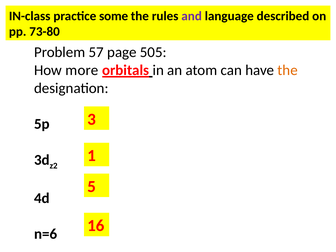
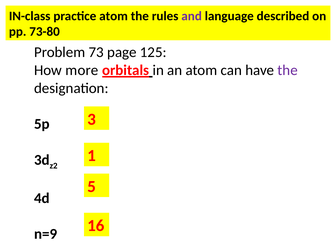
practice some: some -> atom (114, 16)
57: 57 -> 73 (96, 52)
505: 505 -> 125 (153, 52)
the colour: orange -> purple (288, 70)
n=6: n=6 -> n=9 (46, 234)
